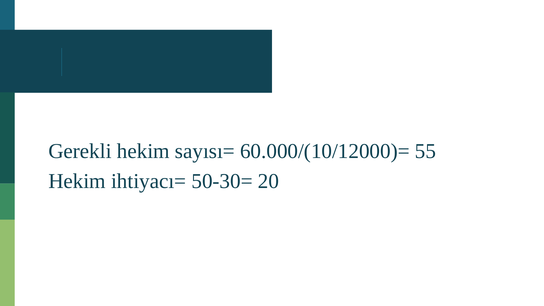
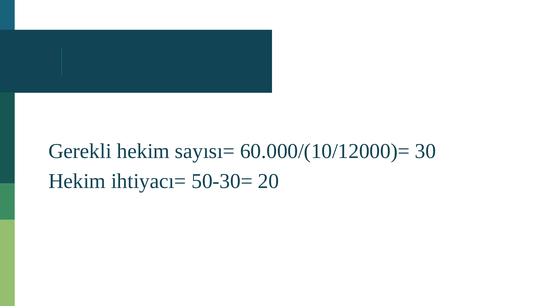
55: 55 -> 30 (426, 151)
